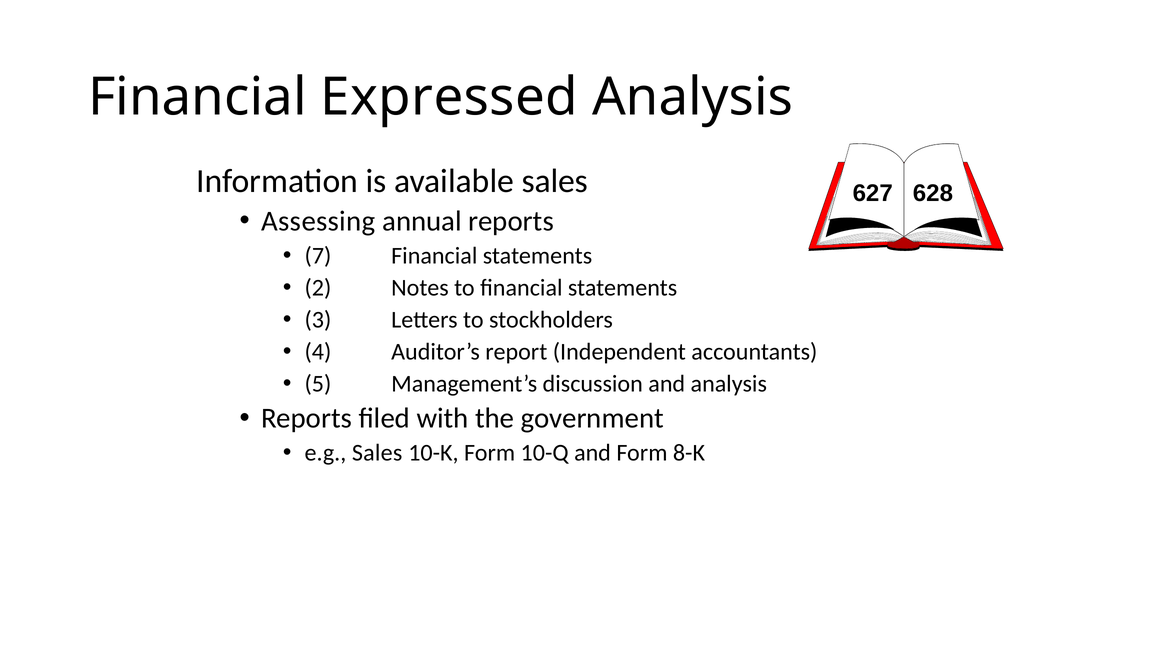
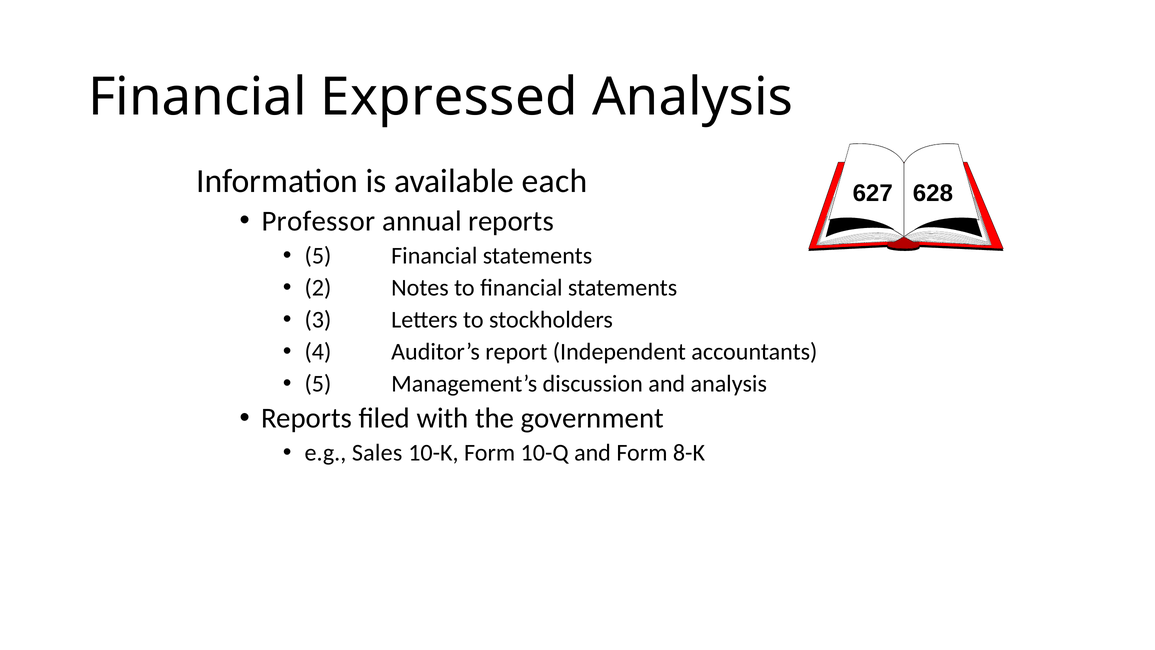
available sales: sales -> each (555, 181)
Assessing: Assessing -> Professor (318, 221)
7: 7 -> 5 (318, 256)
